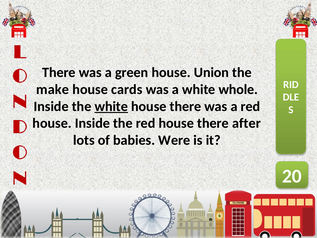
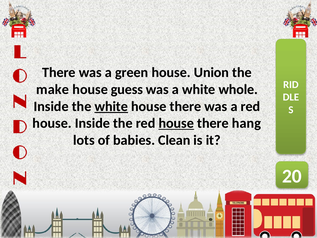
cards: cards -> guess (127, 89)
house underline: none -> present (176, 123)
after: after -> hang (246, 123)
Were: Were -> Сlean (174, 140)
